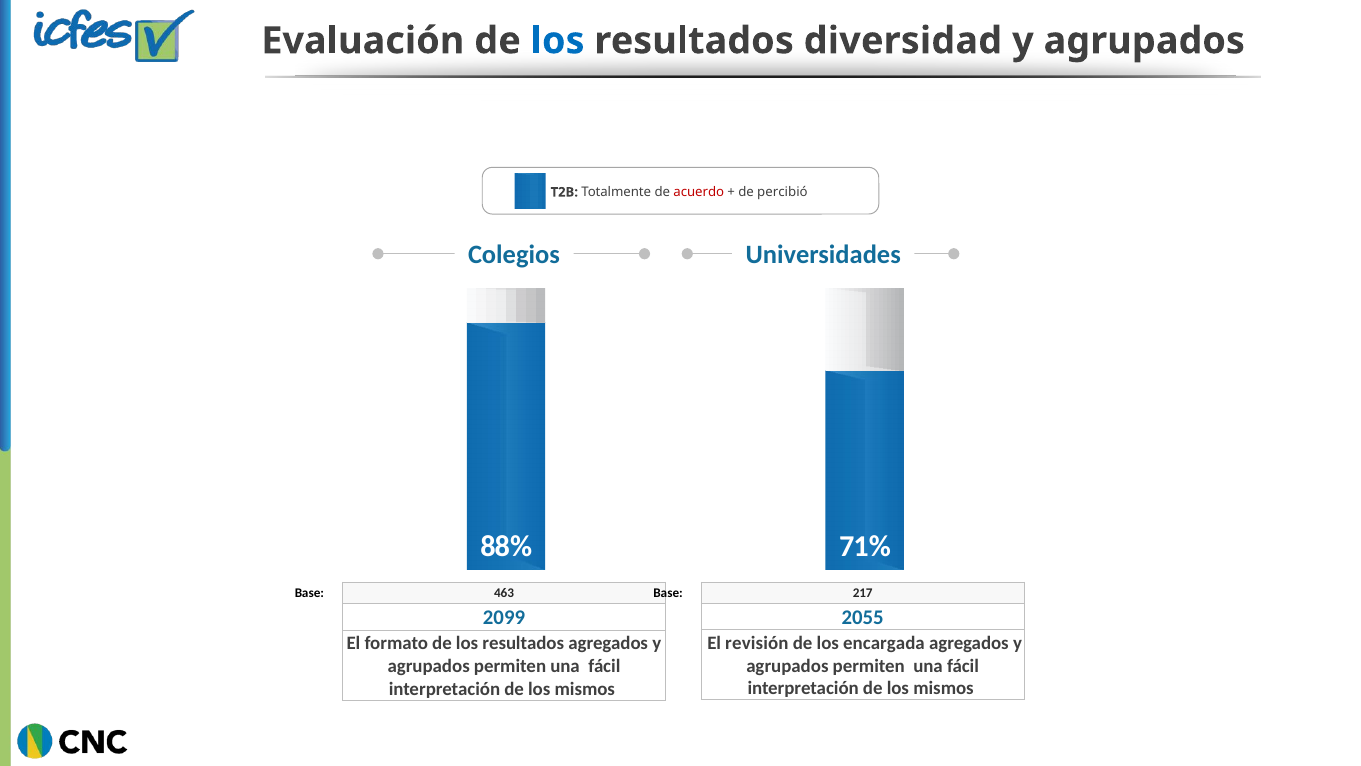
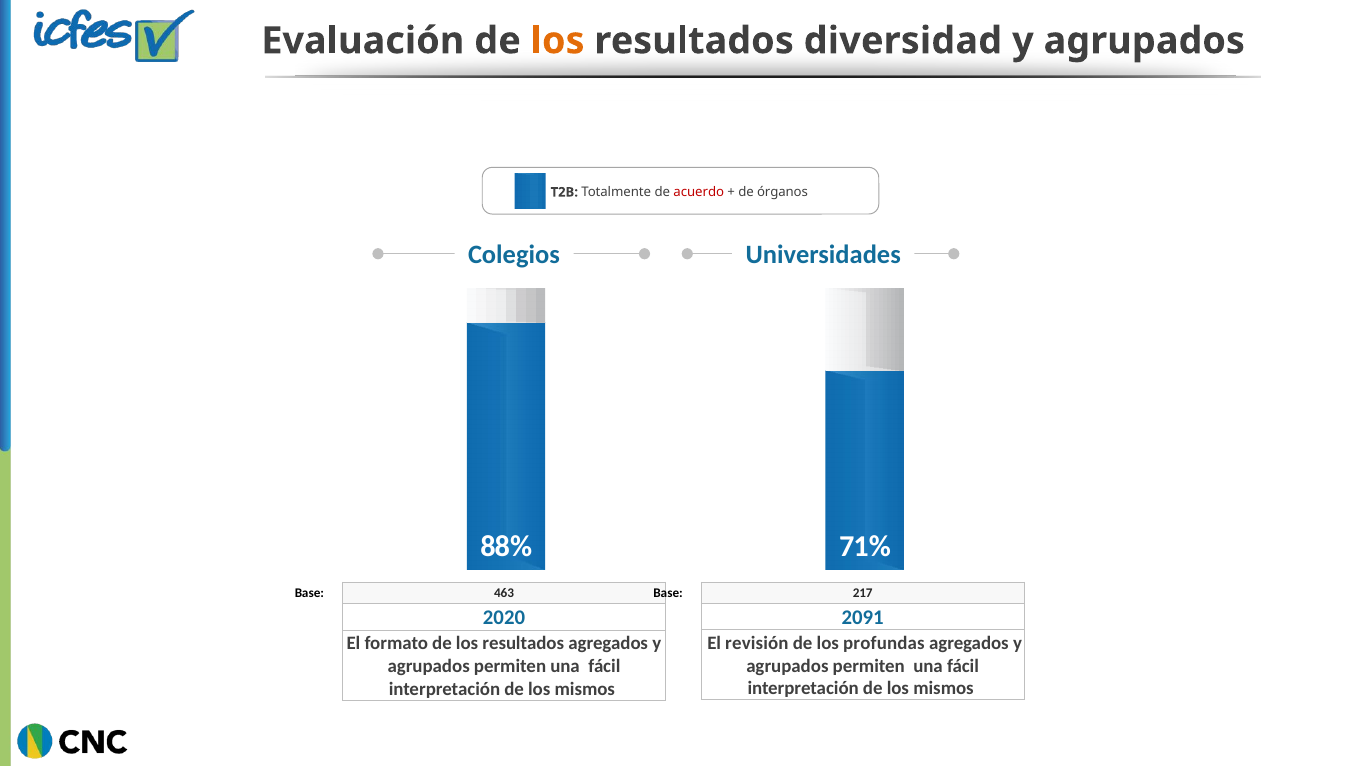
los colour: blue -> orange (558, 41)
percibió: percibió -> órganos (783, 192)
2099: 2099 -> 2020 (504, 618)
2055: 2055 -> 2091 (863, 618)
encargada: encargada -> profundas (884, 643)
